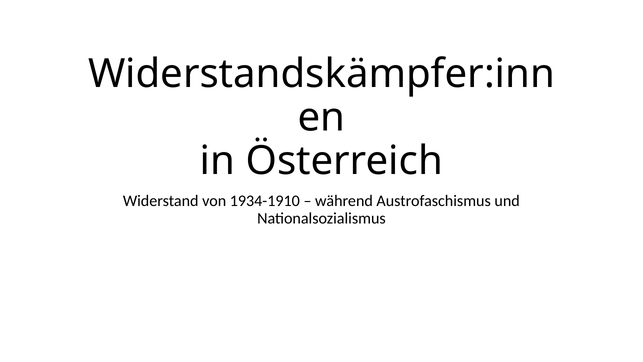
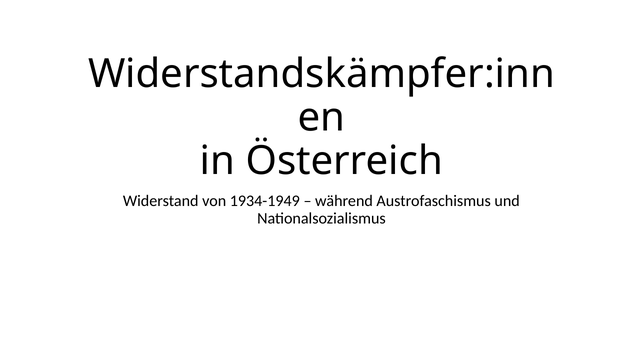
1934-1910: 1934-1910 -> 1934-1949 (265, 201)
